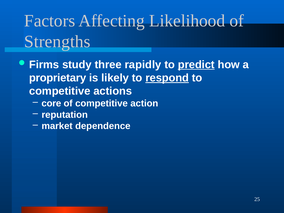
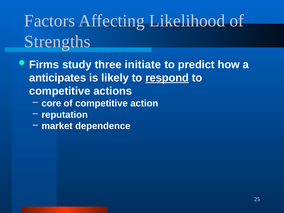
rapidly: rapidly -> initiate (143, 65)
predict underline: present -> none (196, 65)
proprietary: proprietary -> anticipates (58, 78)
